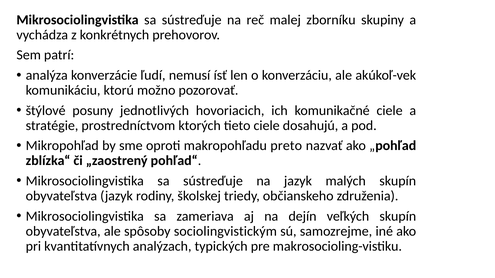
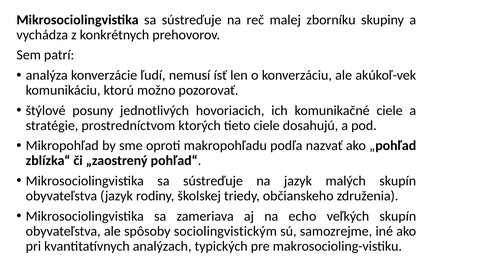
preto: preto -> podľa (286, 146)
dejín: dejín -> echo (302, 216)
